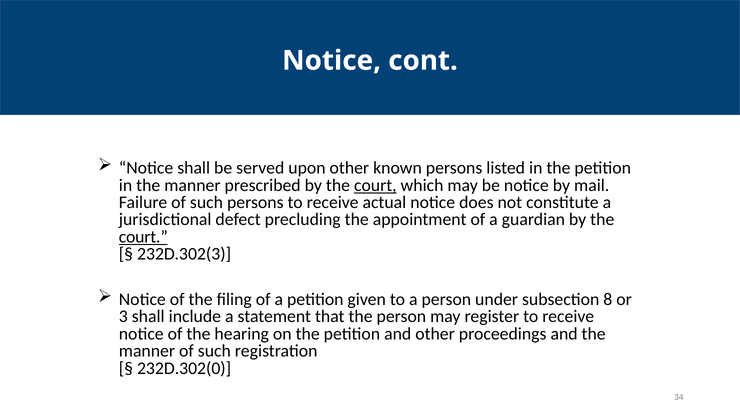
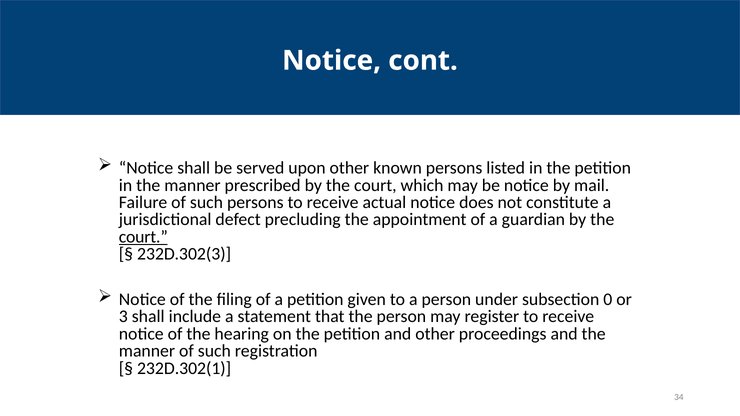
court underline: present -> none (375, 185)
8: 8 -> 0 (608, 300)
232D.302(0: 232D.302(0 -> 232D.302(1 (184, 368)
